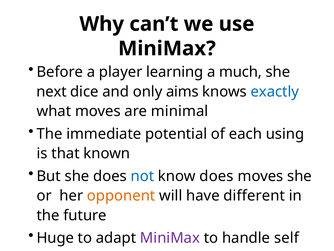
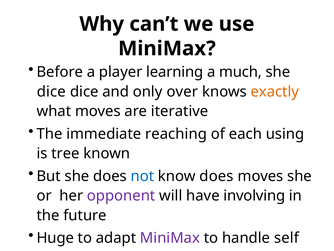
next: next -> dice (51, 91)
aims: aims -> over (182, 91)
exactly colour: blue -> orange (275, 91)
minimal: minimal -> iterative (180, 111)
potential: potential -> reaching (176, 134)
that: that -> tree (66, 153)
opponent colour: orange -> purple (121, 195)
different: different -> involving (254, 195)
